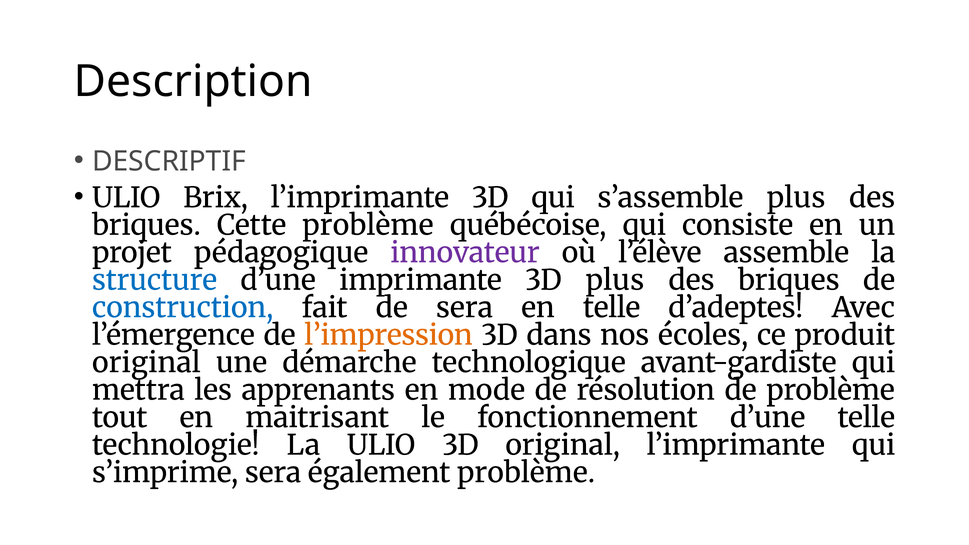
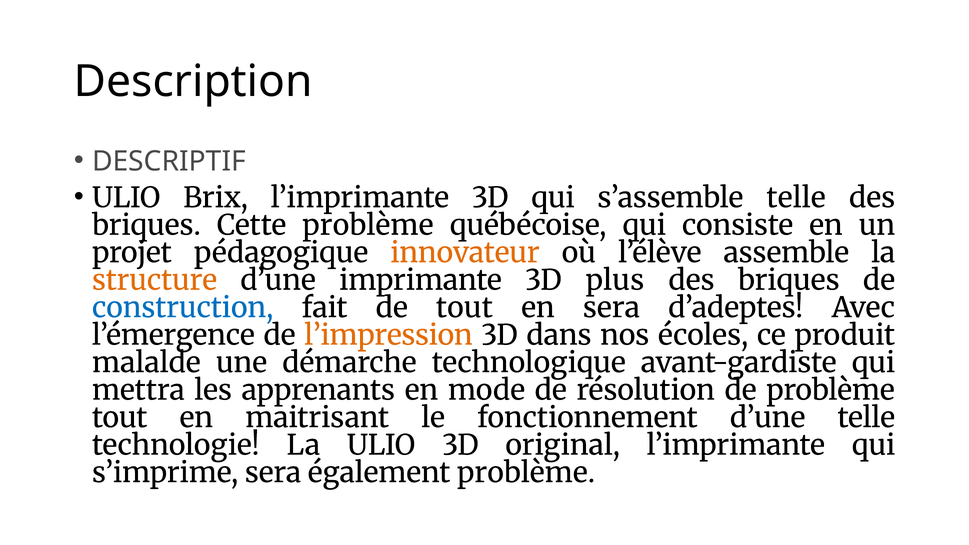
s’assemble plus: plus -> telle (796, 198)
innovateur colour: purple -> orange (465, 253)
structure colour: blue -> orange (155, 280)
de sera: sera -> tout (464, 308)
en telle: telle -> sera (611, 308)
original: original -> malalde (146, 363)
